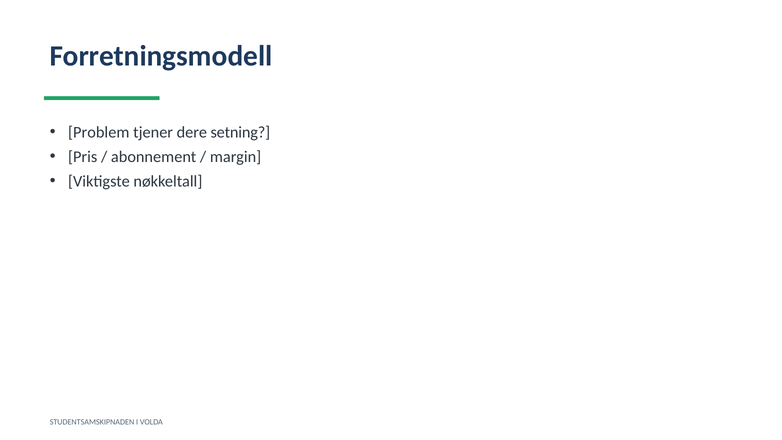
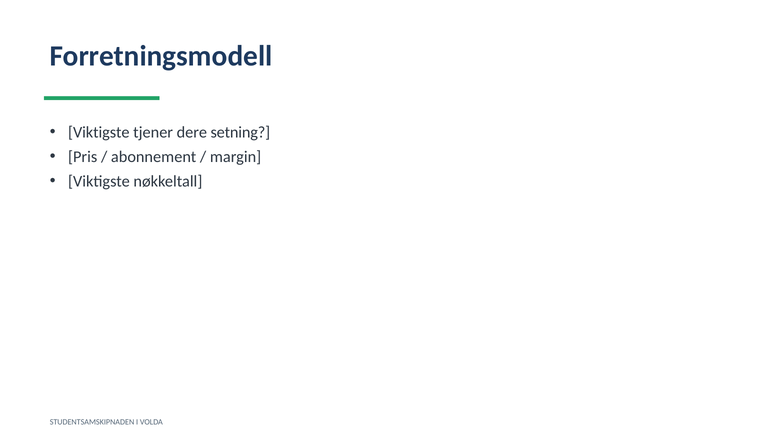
Problem: Problem -> Viktigste (99, 132)
